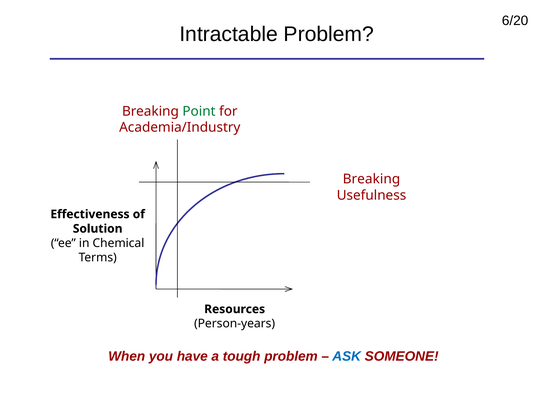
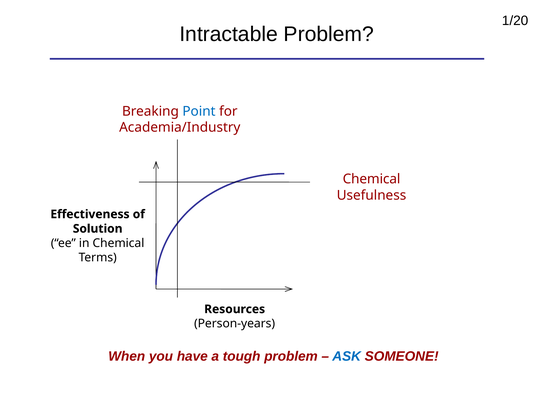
6/20: 6/20 -> 1/20 (515, 21)
Point colour: green -> blue (199, 111)
Breaking: Breaking -> Chemical (372, 179)
